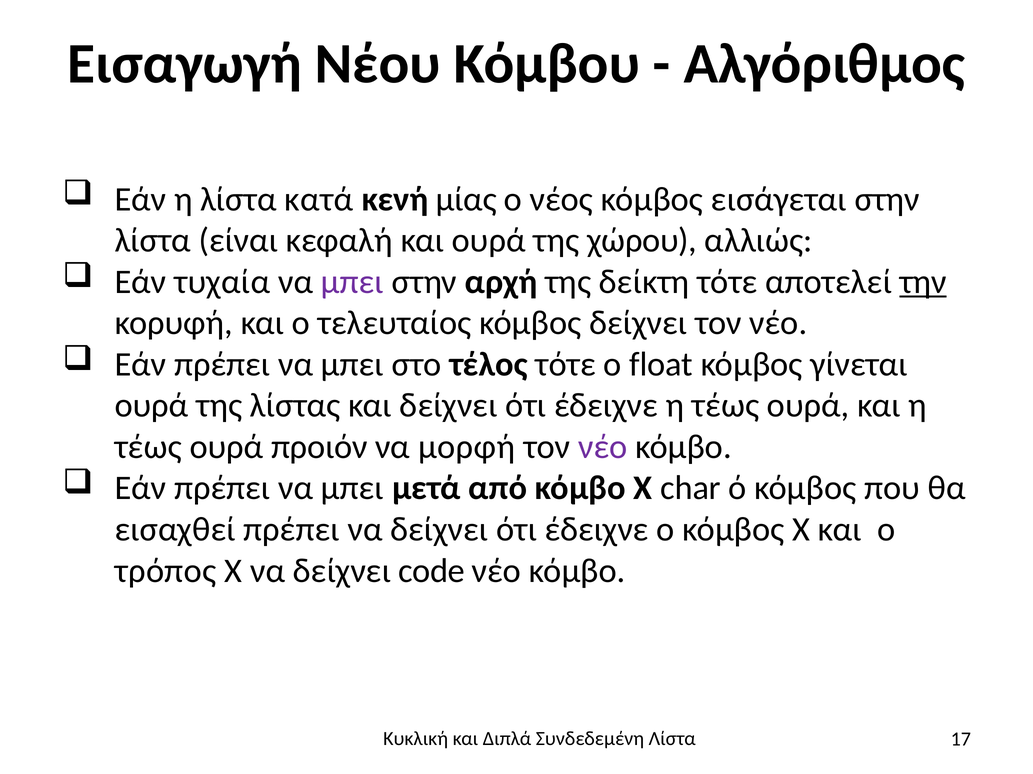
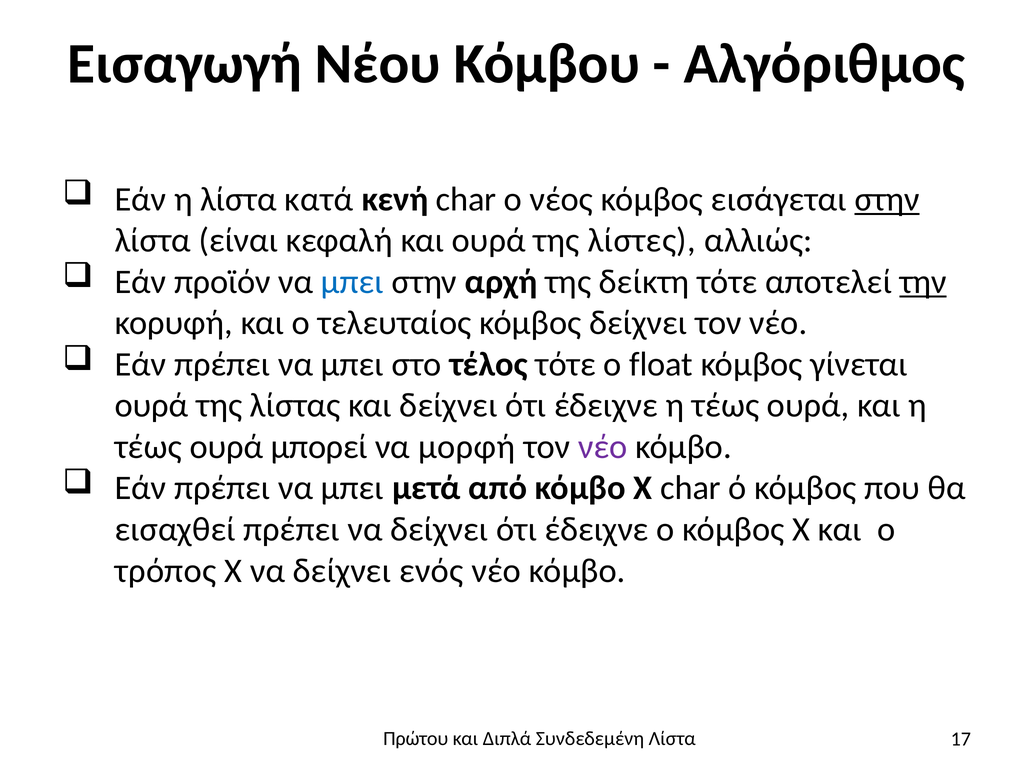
κενή μίας: μίας -> char (466, 199)
στην underline: none -> present (887, 199)
χώρου: χώρου -> λίστες (642, 241)
τυχαία: τυχαία -> προϊόν (222, 282)
μπει colour: purple -> blue (352, 282)
προιόν: προιόν -> μπορεί (319, 447)
code: code -> ενός (431, 571)
Κυκλική: Κυκλική -> Πρώτου (416, 739)
